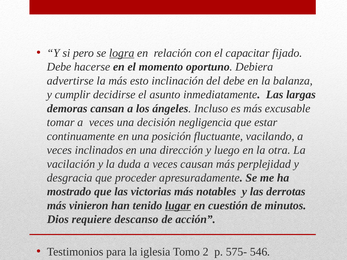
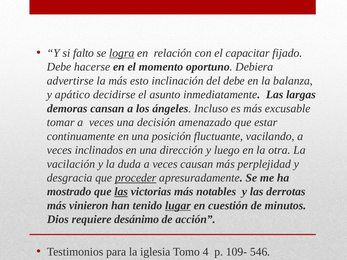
pero: pero -> falto (84, 53)
cumplir: cumplir -> apático (73, 95)
negligencia: negligencia -> amenazado (205, 122)
proceder underline: none -> present (136, 178)
las underline: none -> present (121, 192)
descanso: descanso -> desánimo (137, 220)
2: 2 -> 4 (206, 252)
575-: 575- -> 109- (236, 252)
